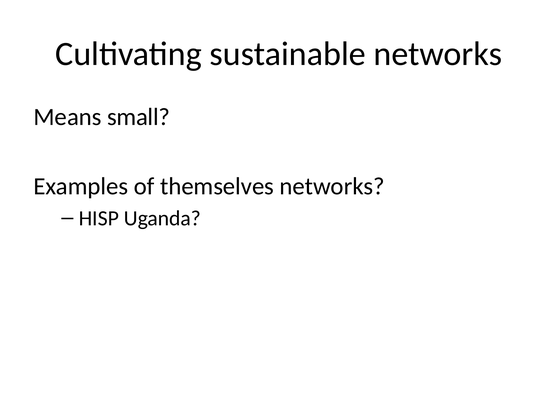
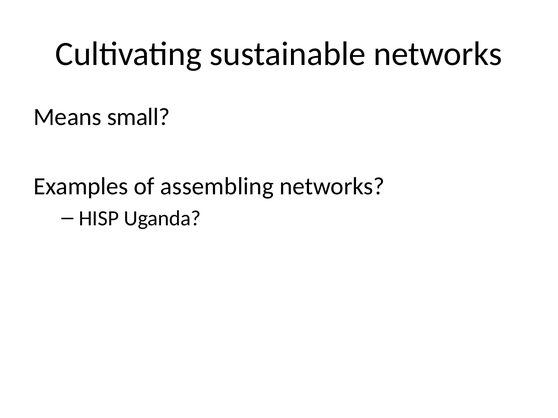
themselves: themselves -> assembling (217, 187)
